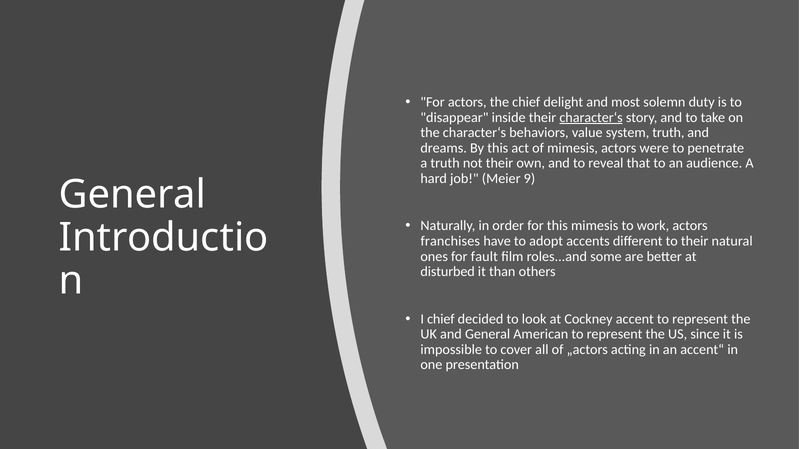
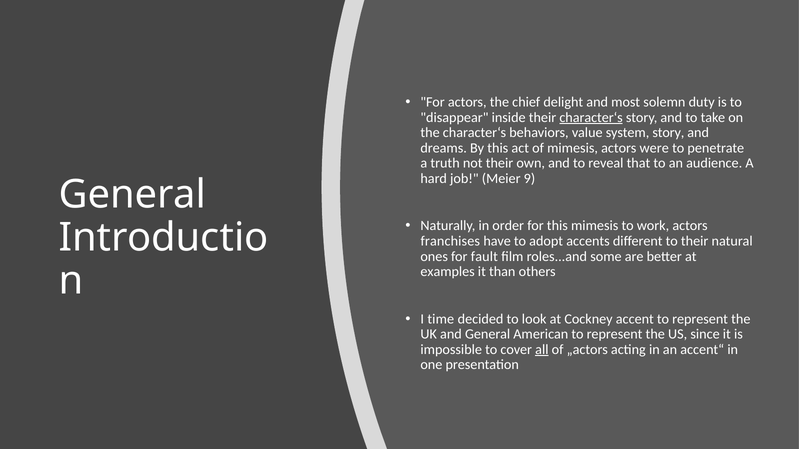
system truth: truth -> story (668, 133)
disturbed: disturbed -> examples (448, 272)
I chief: chief -> time (441, 319)
all underline: none -> present (542, 350)
